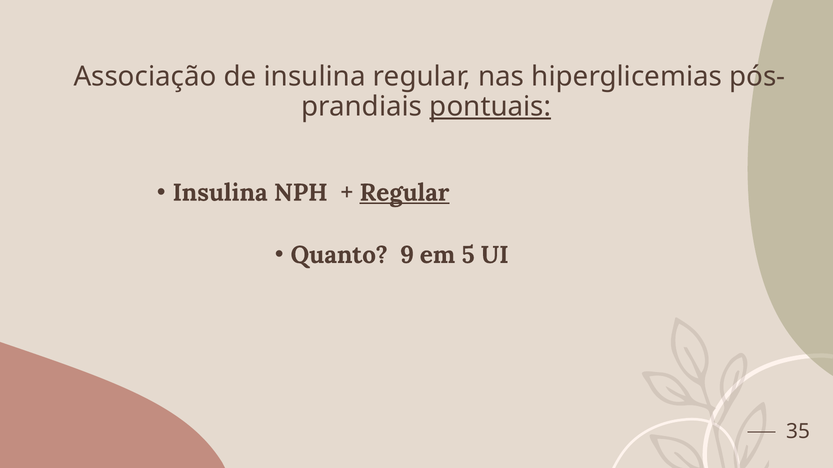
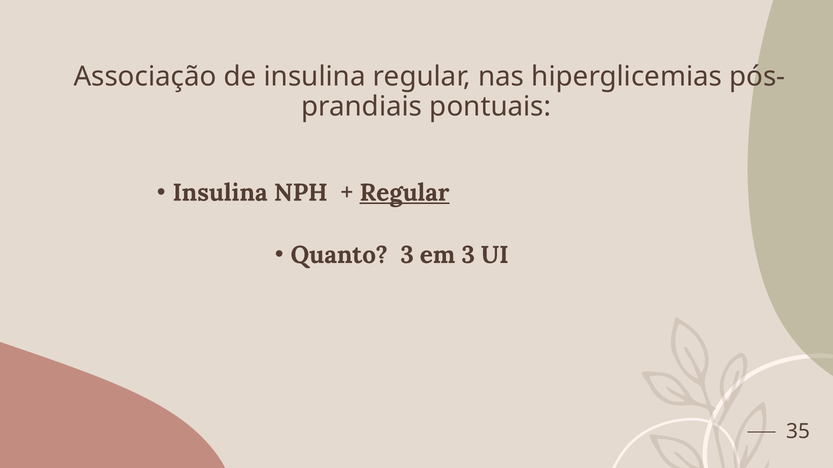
pontuais underline: present -> none (490, 107)
Quanto 9: 9 -> 3 (407, 255)
em 5: 5 -> 3 (468, 255)
